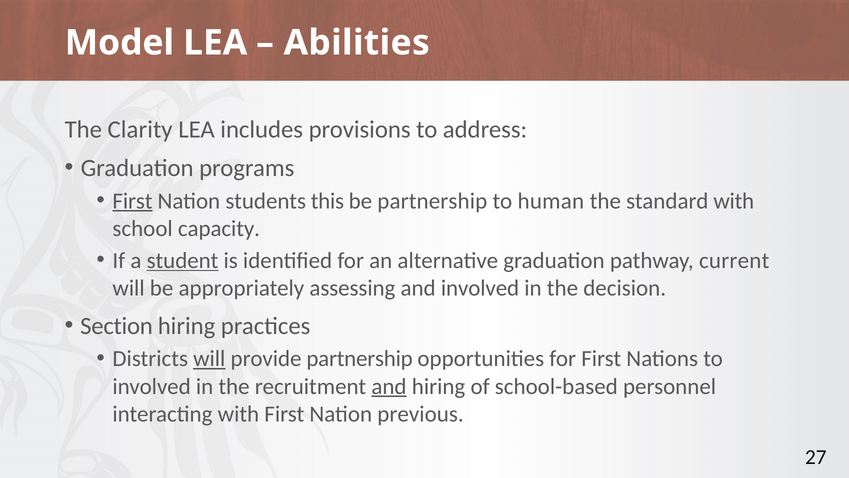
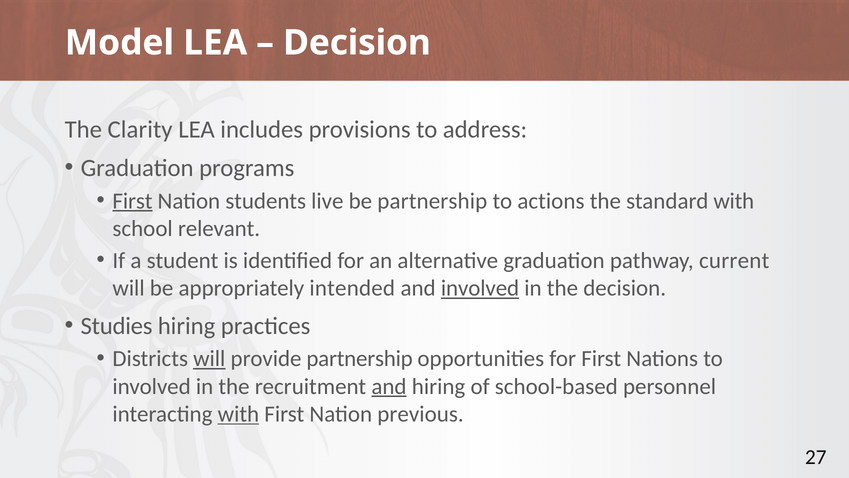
Abilities: Abilities -> Decision (357, 43)
this: this -> live (327, 201)
human: human -> actions (551, 201)
capacity: capacity -> relevant (219, 228)
student underline: present -> none (183, 260)
assessing: assessing -> intended (352, 288)
involved underline: none -> present (480, 288)
Section: Section -> Studies (117, 326)
with underline: none -> present (238, 414)
